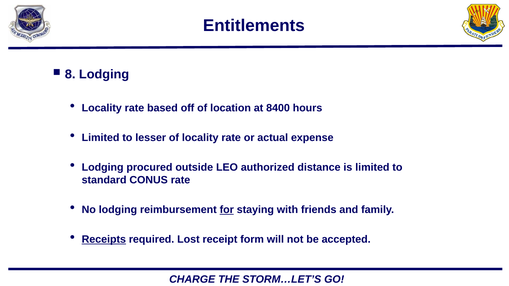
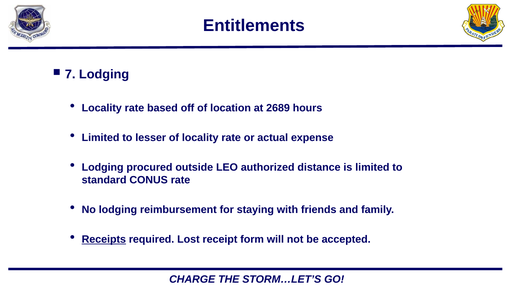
8: 8 -> 7 (70, 74)
8400: 8400 -> 2689 (278, 108)
for underline: present -> none (227, 210)
